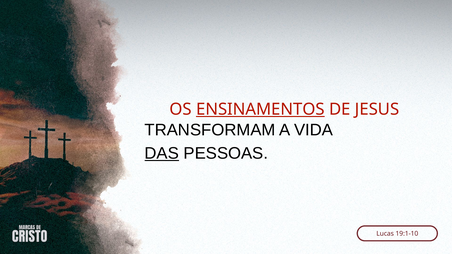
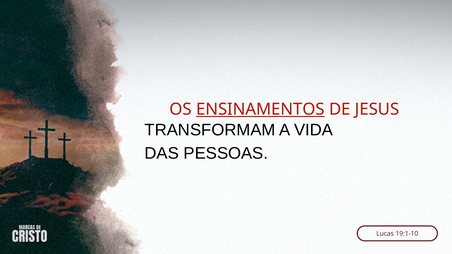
DAS underline: present -> none (162, 154)
